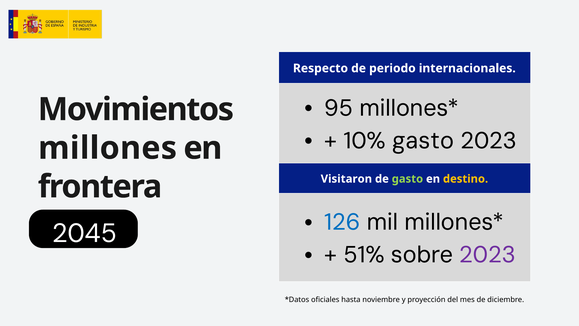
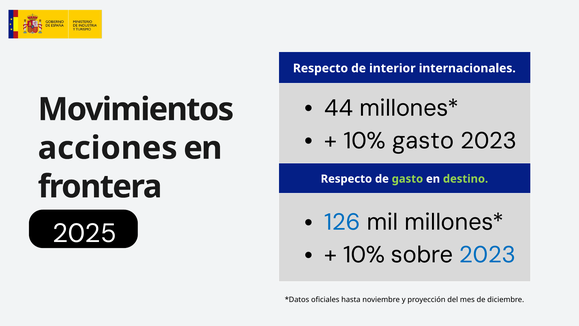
periodo: periodo -> interior (392, 68)
95: 95 -> 44 (339, 108)
millones: millones -> acciones (108, 148)
Visitaron: Visitaron -> Respecto (346, 179)
destino colour: yellow -> light green (466, 179)
2045: 2045 -> 2025 (84, 233)
51%: 51% -> 10% (364, 255)
2023 colour: purple -> blue (487, 255)
